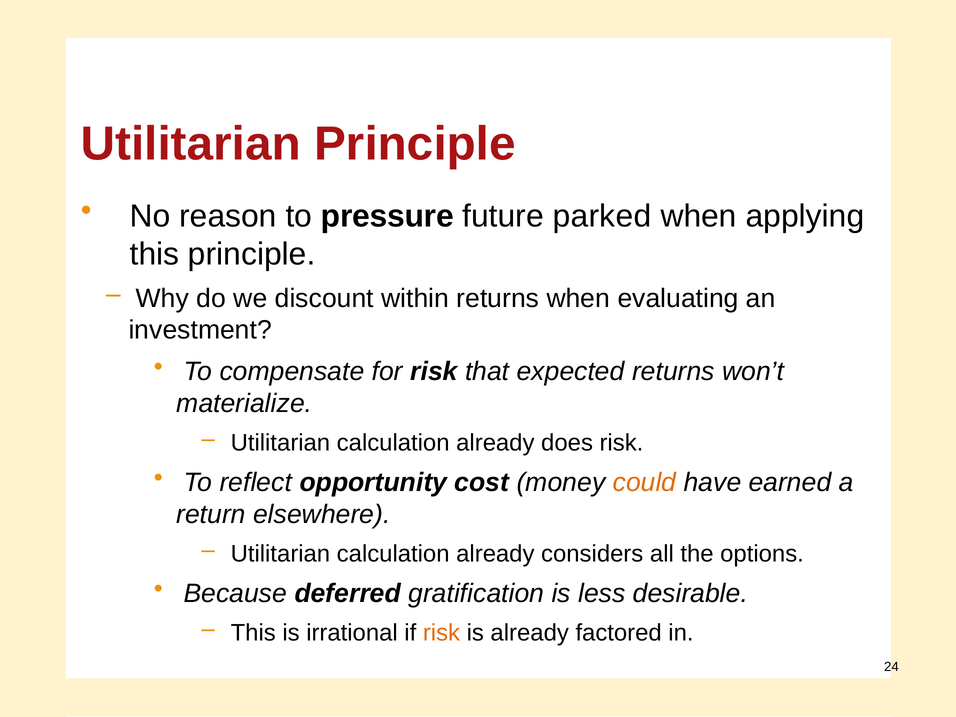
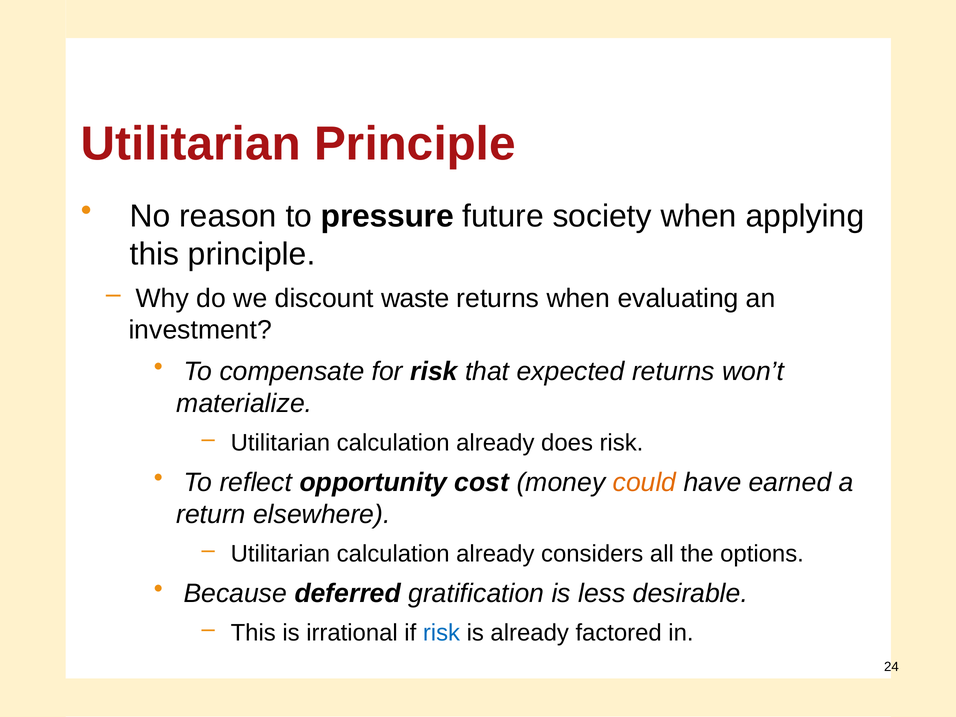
parked: parked -> society (602, 216)
within: within -> waste (415, 298)
risk colour: orange -> blue (441, 633)
